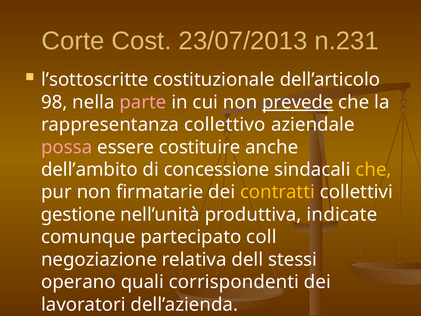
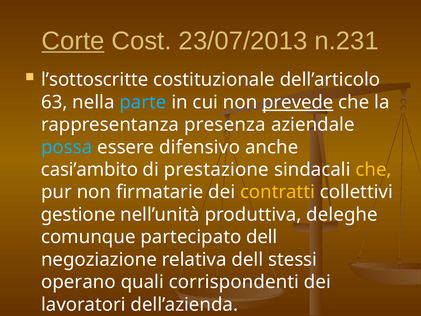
Corte underline: none -> present (73, 41)
98: 98 -> 63 (54, 102)
parte colour: pink -> light blue (143, 102)
collettivo: collettivo -> presenza (225, 125)
possa colour: pink -> light blue (67, 147)
costituire: costituire -> difensivo (200, 147)
dell’ambito: dell’ambito -> casi’ambito (89, 170)
concessione: concessione -> prestazione (216, 170)
indicate: indicate -> deleghe (342, 214)
partecipato coll: coll -> dell (262, 237)
